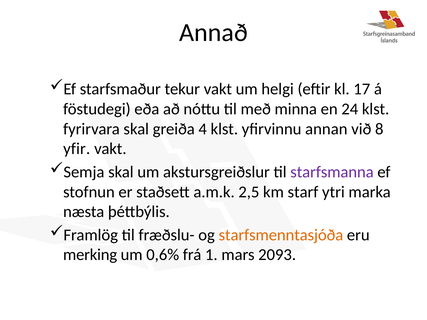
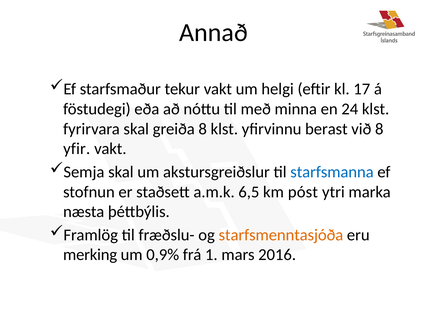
greiða 4: 4 -> 8 (203, 129)
annan: annan -> berast (326, 129)
starfsmanna colour: purple -> blue (332, 172)
2,5: 2,5 -> 6,5 (249, 192)
starf: starf -> póst (303, 192)
0,6%: 0,6% -> 0,9% (163, 255)
2093: 2093 -> 2016 (277, 255)
